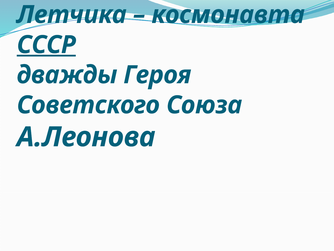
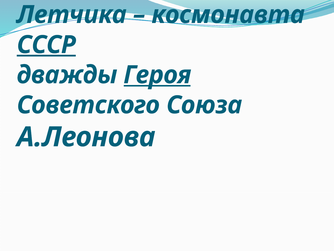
Героя underline: none -> present (157, 75)
